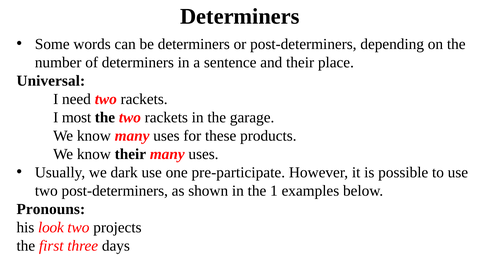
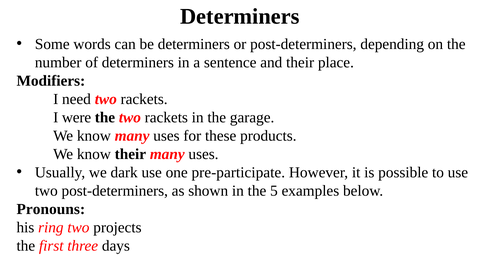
Universal: Universal -> Modifiers (51, 81)
most: most -> were (77, 117)
1: 1 -> 5 (274, 191)
look: look -> ring (51, 227)
